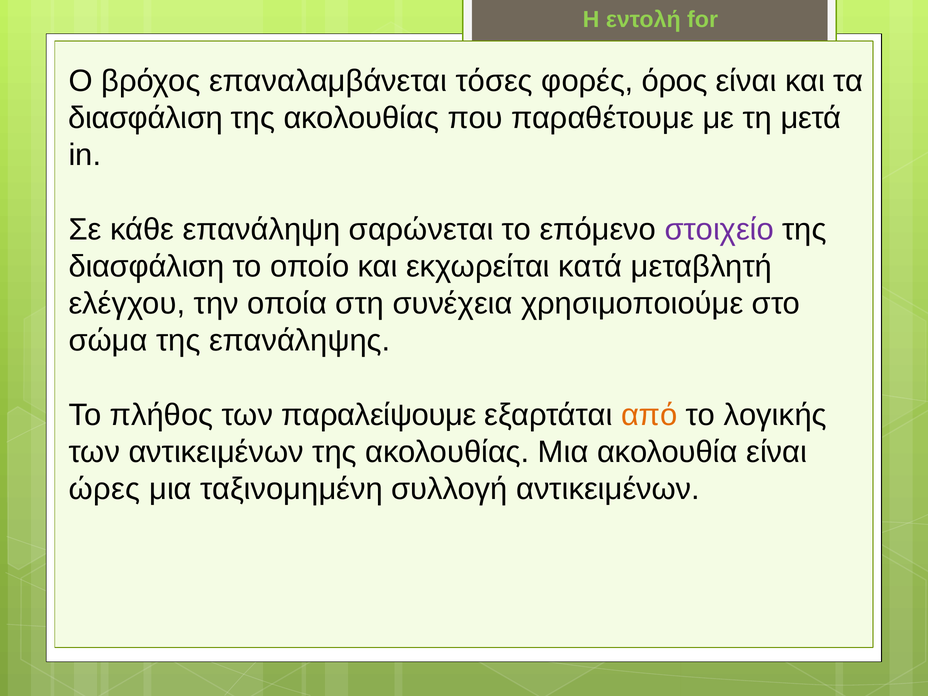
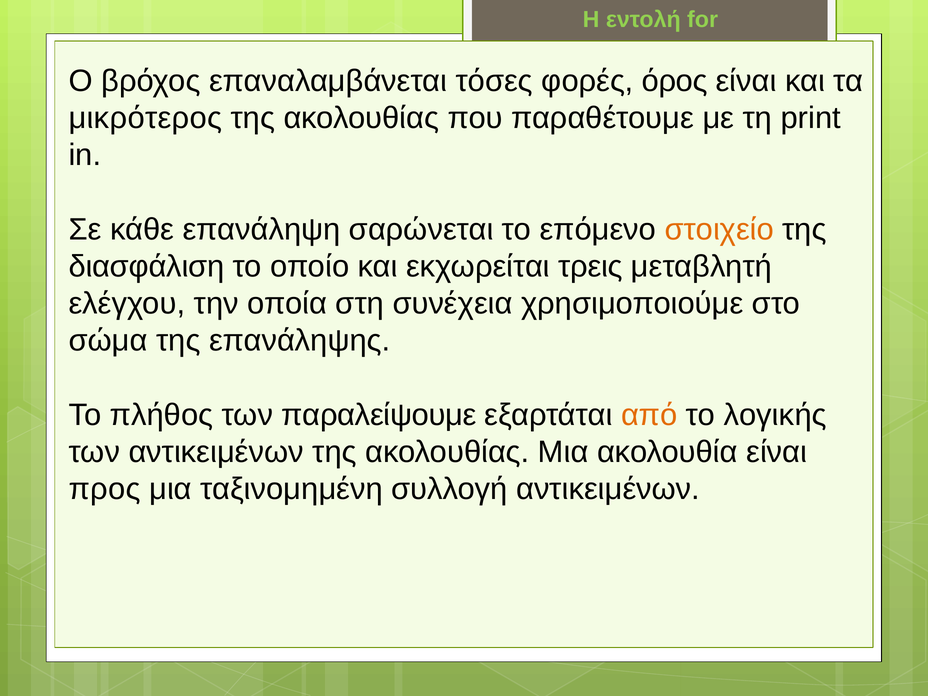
διασφάλιση: διασφάλιση -> μικρότερος (145, 118)
μετά: μετά -> print (811, 118)
στοιχείο colour: purple -> orange (719, 229)
κατά: κατά -> τρεις (591, 267)
ώρες: ώρες -> προς (105, 489)
